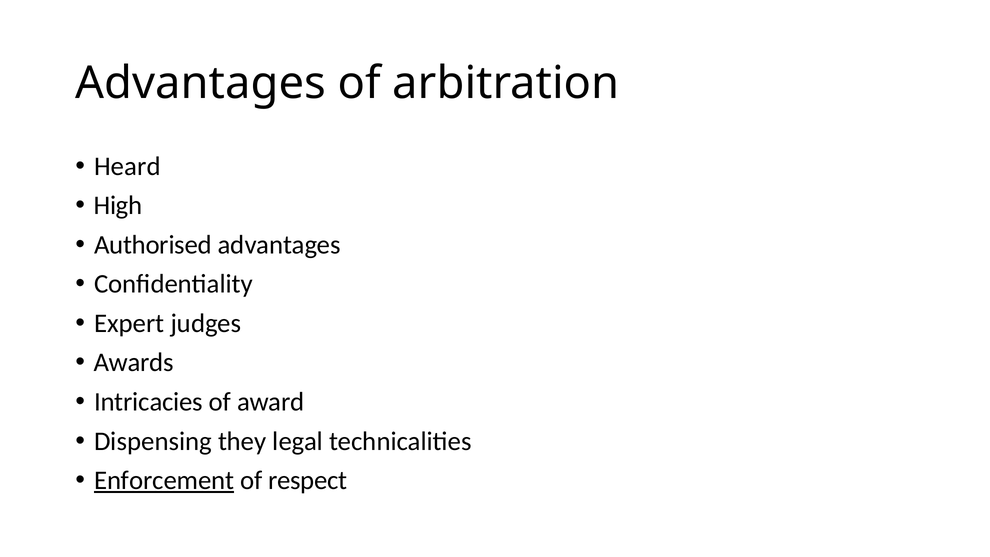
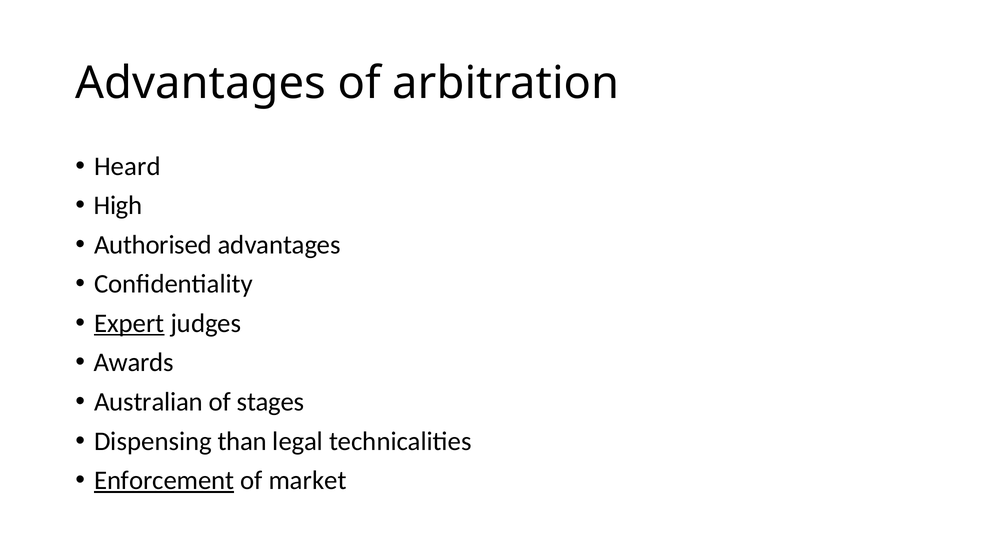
Expert underline: none -> present (129, 323)
Intricacies: Intricacies -> Australian (148, 402)
award: award -> stages (271, 402)
they: they -> than (242, 441)
respect: respect -> market (308, 480)
